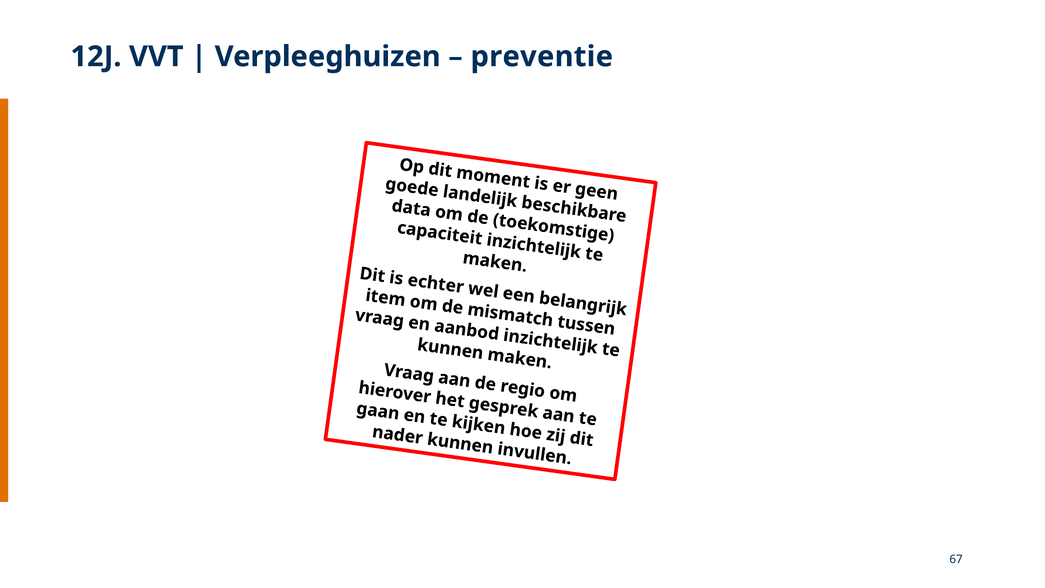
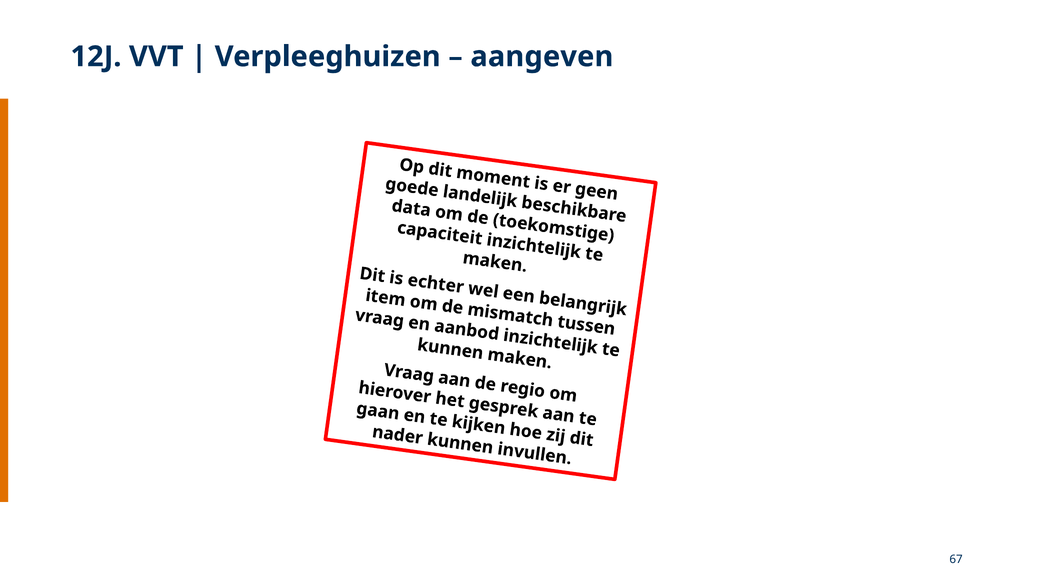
preventie: preventie -> aangeven (542, 57)
